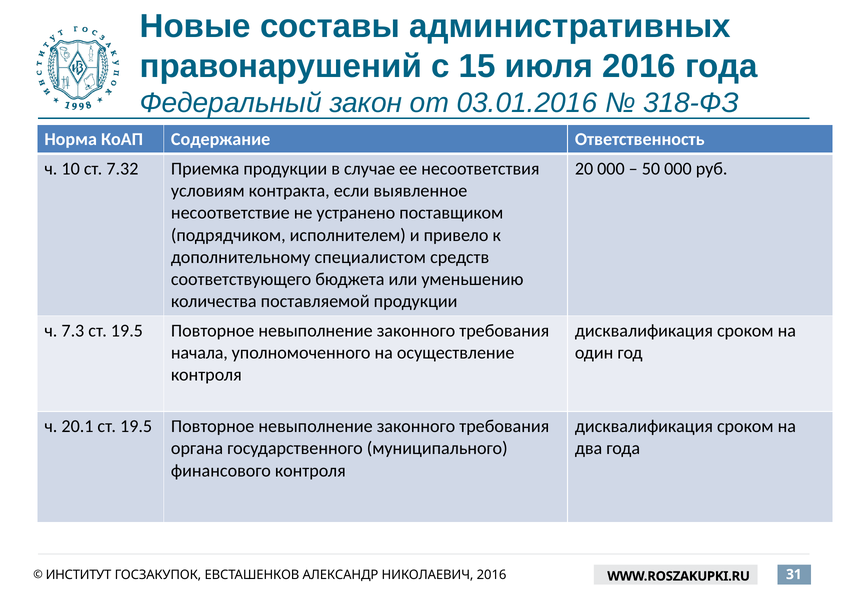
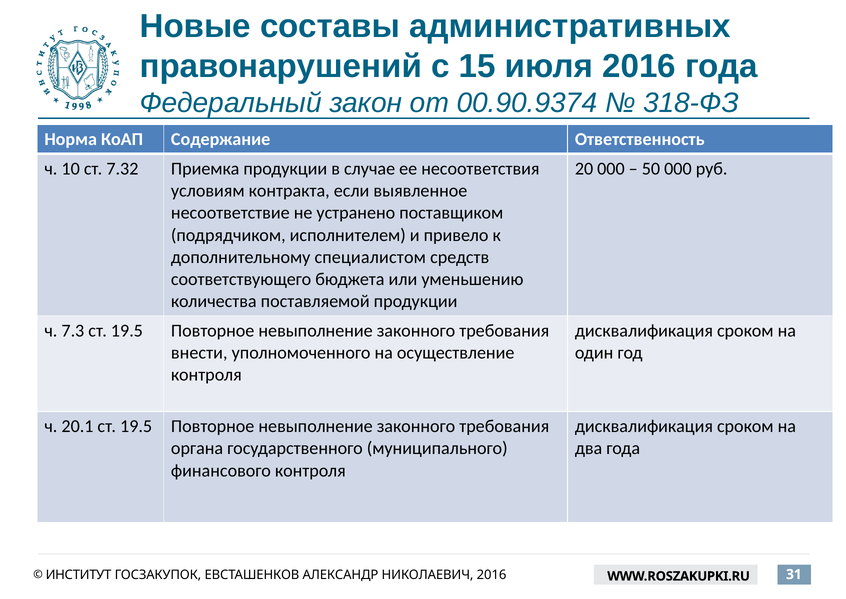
03.01.2016: 03.01.2016 -> 00.90.9374 (527, 103)
начала: начала -> внести (199, 352)
